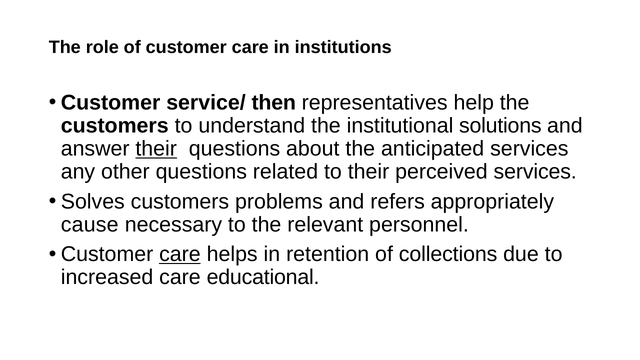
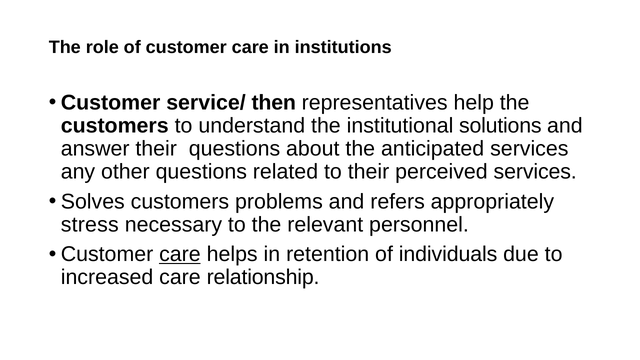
their underline: present -> none (156, 149)
cause: cause -> stress (90, 225)
collections: collections -> individuals (448, 254)
educational: educational -> relationship (263, 277)
